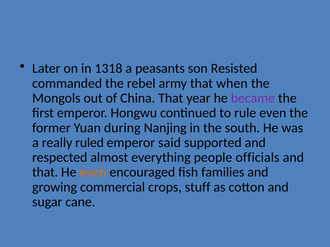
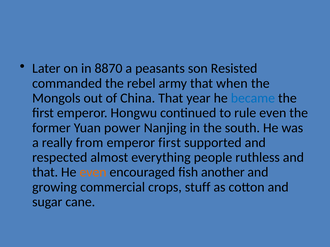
1318: 1318 -> 8870 (108, 69)
became colour: purple -> blue (253, 98)
during: during -> power (122, 128)
ruled: ruled -> from (89, 143)
emperor said: said -> first (170, 143)
officials: officials -> ruthless (258, 158)
families: families -> another (223, 173)
